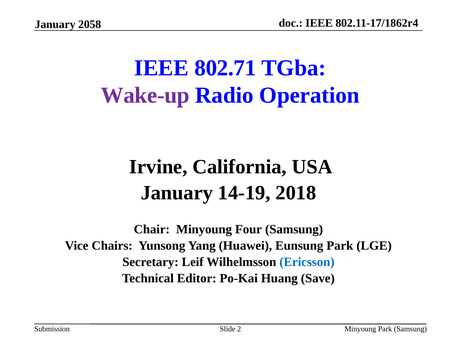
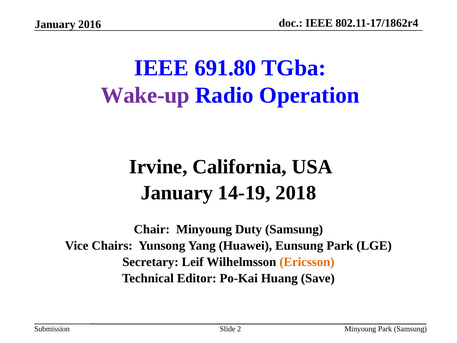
2058: 2058 -> 2016 (90, 24)
802.71: 802.71 -> 691.80 (225, 68)
Four: Four -> Duty (249, 229)
Ericsson colour: blue -> orange (307, 262)
